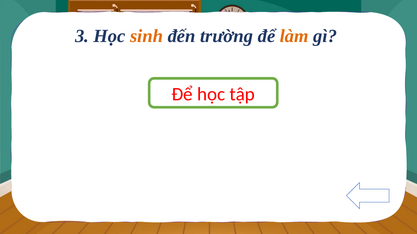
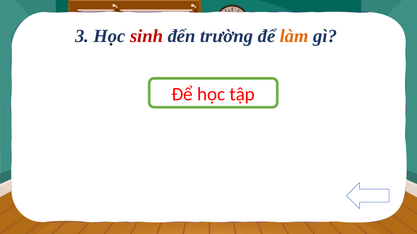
sinh colour: orange -> red (147, 36)
